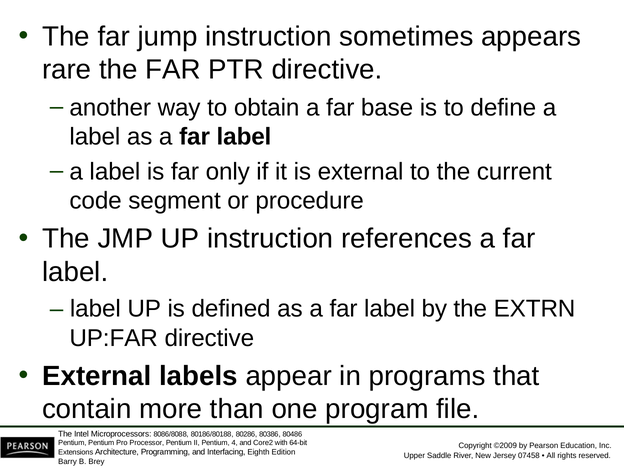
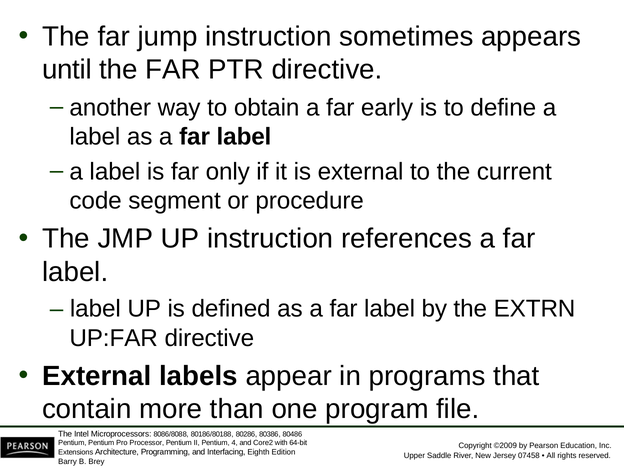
rare: rare -> until (67, 69)
base: base -> early (387, 108)
